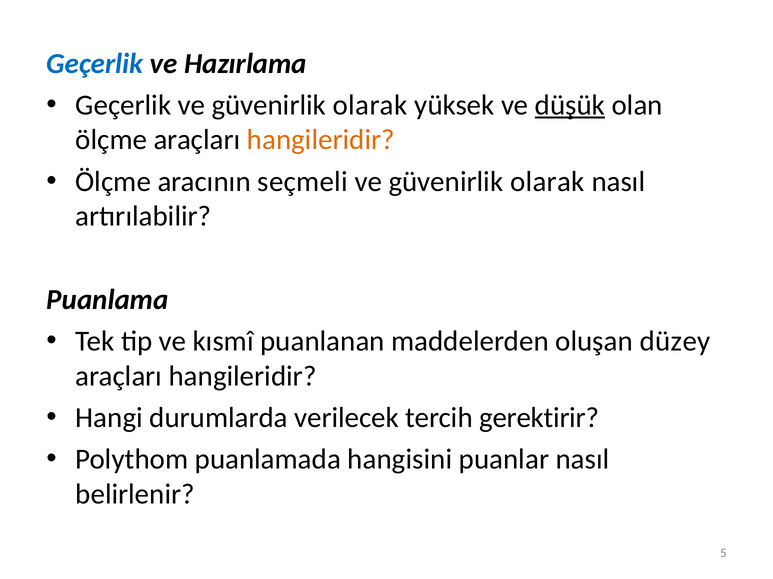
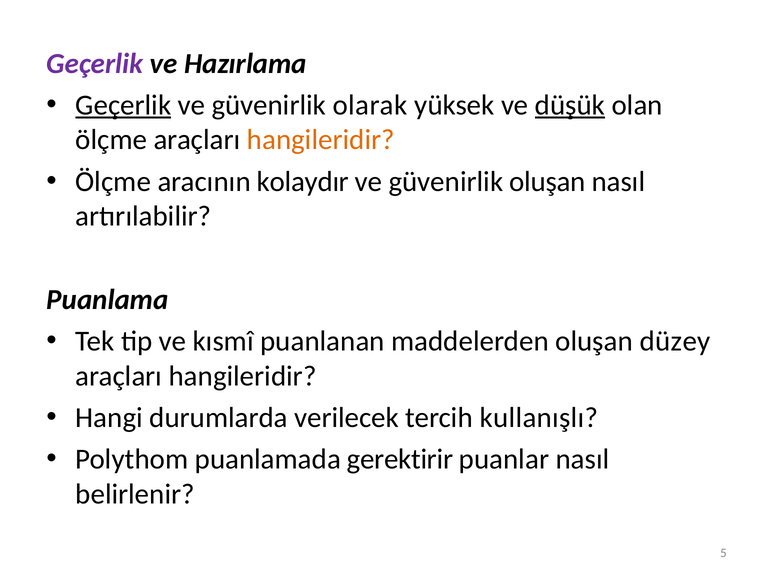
Geçerlik colour: blue -> purple (95, 64)
Geçerlik underline: none -> present (123, 105)
seçmeli: seçmeli -> kolaydır (303, 182)
olarak: olarak -> oluşan (548, 182)
gerektirir: gerektirir -> kullanışlı (539, 418)
hangisini: hangisini -> gerektirir (400, 460)
